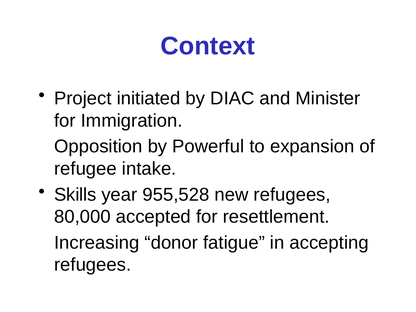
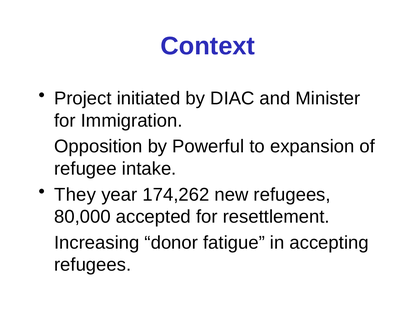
Skills: Skills -> They (75, 195)
955,528: 955,528 -> 174,262 (176, 195)
